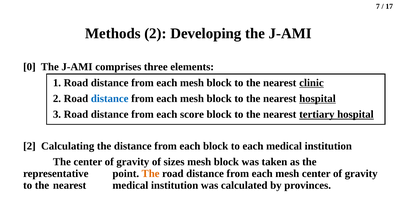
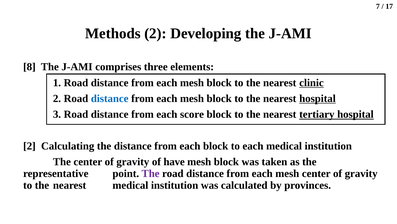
0: 0 -> 8 (29, 67)
sizes: sizes -> have (174, 161)
The colour: orange -> purple (151, 173)
